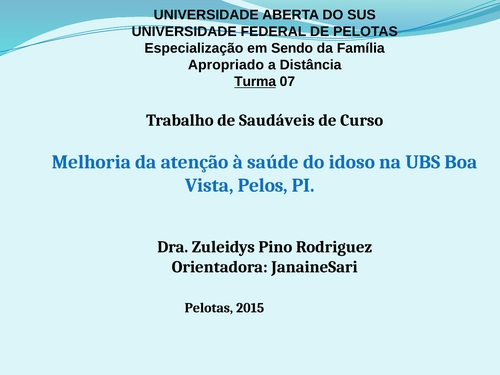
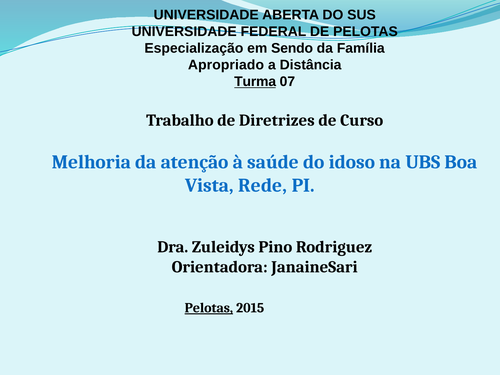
Saudáveis: Saudáveis -> Diretrizes (277, 120)
Pelos: Pelos -> Rede (263, 185)
Pelotas underline: none -> present (209, 308)
